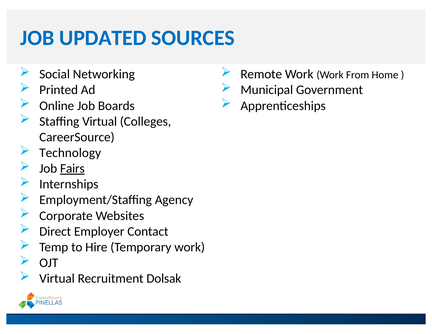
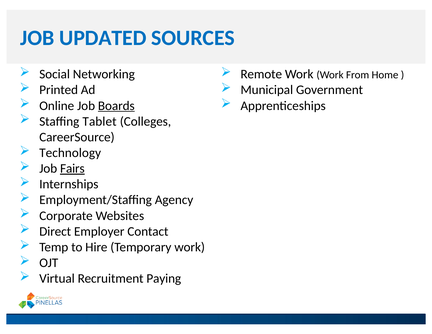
Boards underline: none -> present (116, 106)
Staffing Virtual: Virtual -> Tablet (100, 121)
Dolsak: Dolsak -> Paying (164, 278)
